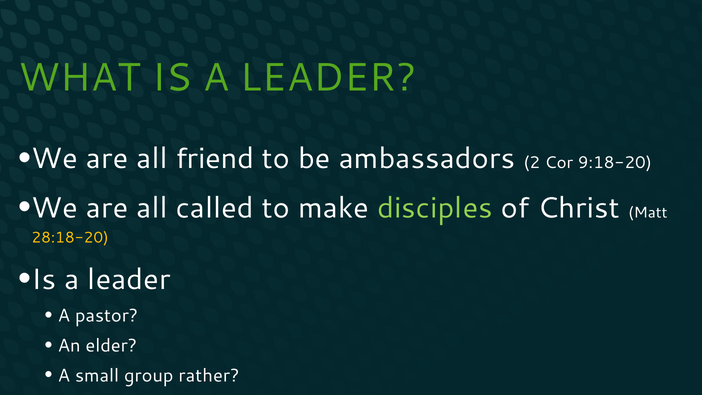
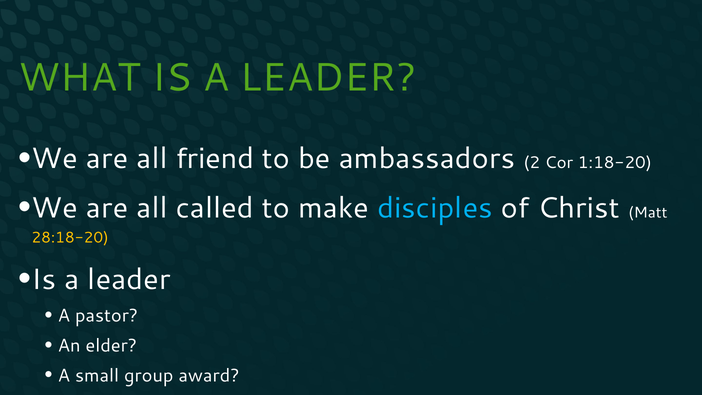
9:18-20: 9:18-20 -> 1:18-20 (615, 163)
disciples colour: light green -> light blue (435, 208)
rather: rather -> award (209, 375)
